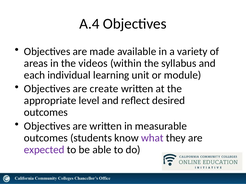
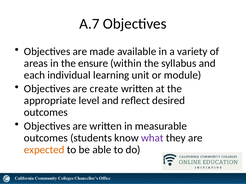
A.4: A.4 -> A.7 (89, 24)
videos: videos -> ensure (93, 63)
expected colour: purple -> orange (44, 150)
